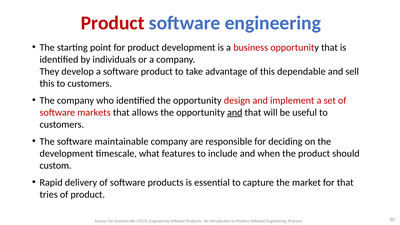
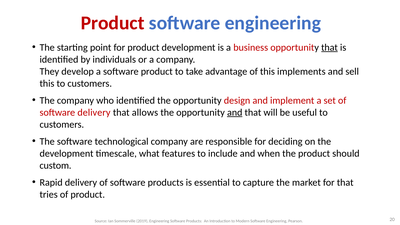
that underline: none -> present (329, 47)
dependable: dependable -> implements (301, 71)
software markets: markets -> delivery (94, 112)
maintainable: maintainable -> technological (122, 141)
